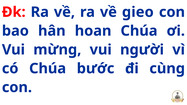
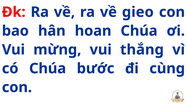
người: người -> thắng (142, 50)
